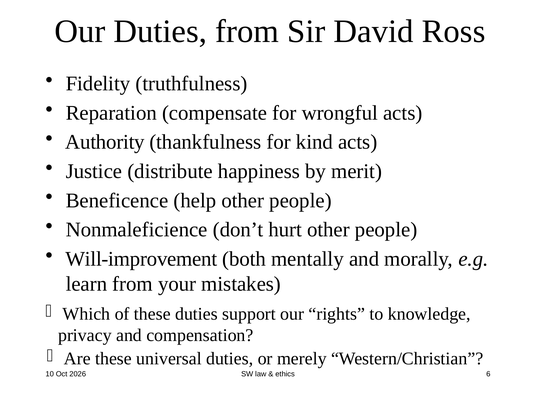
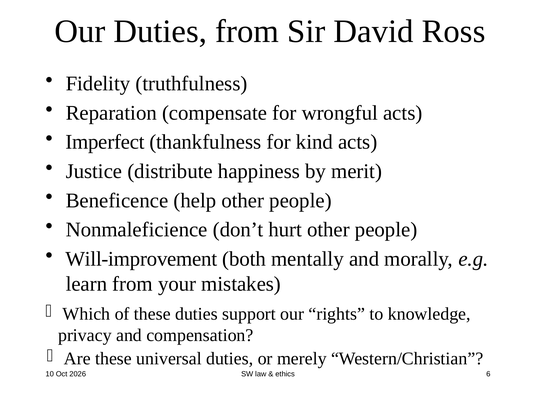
Authority: Authority -> Imperfect (105, 142)
